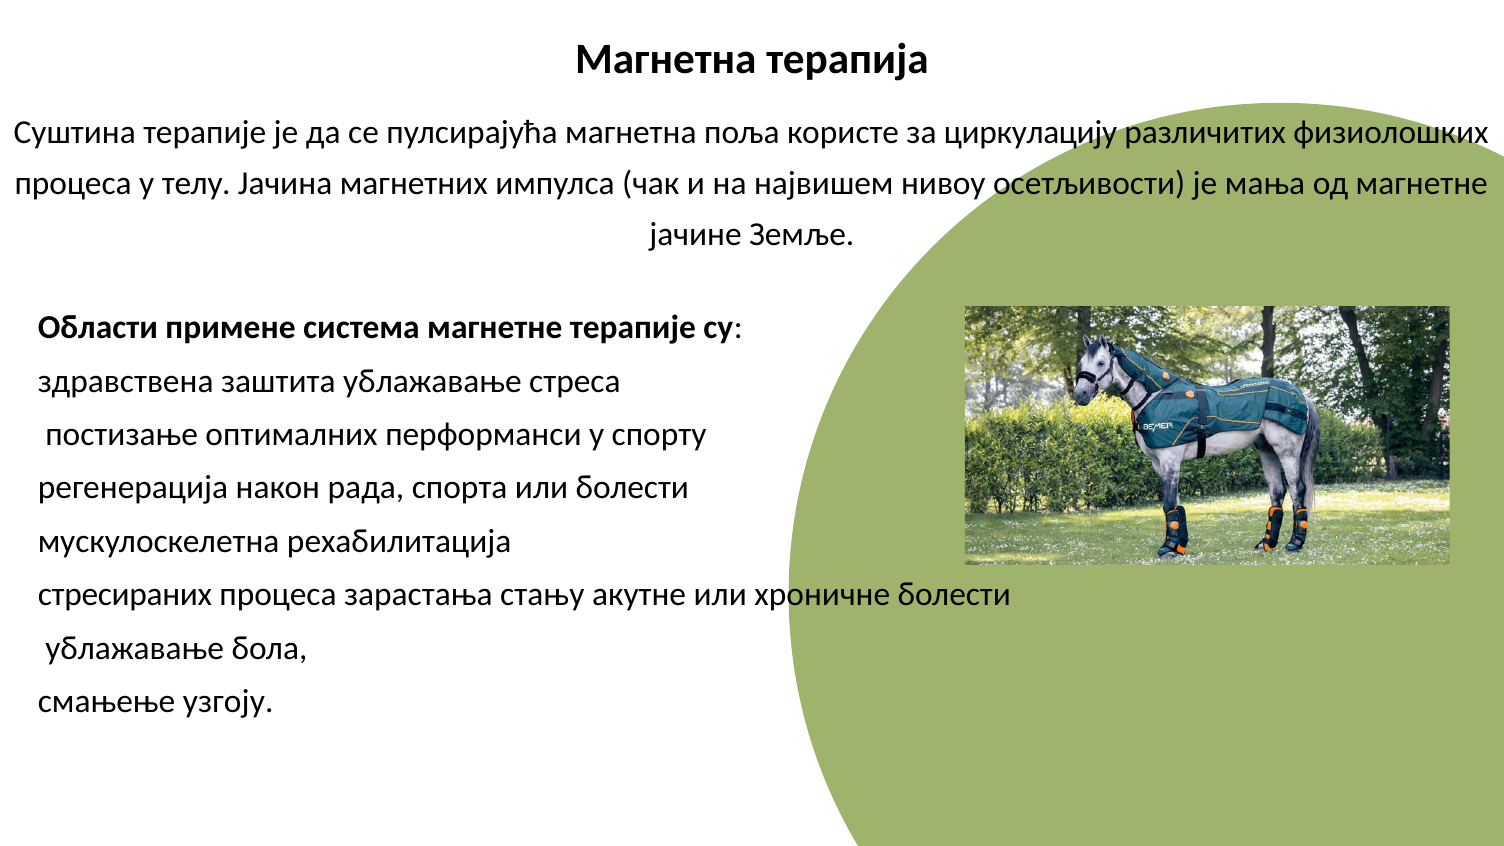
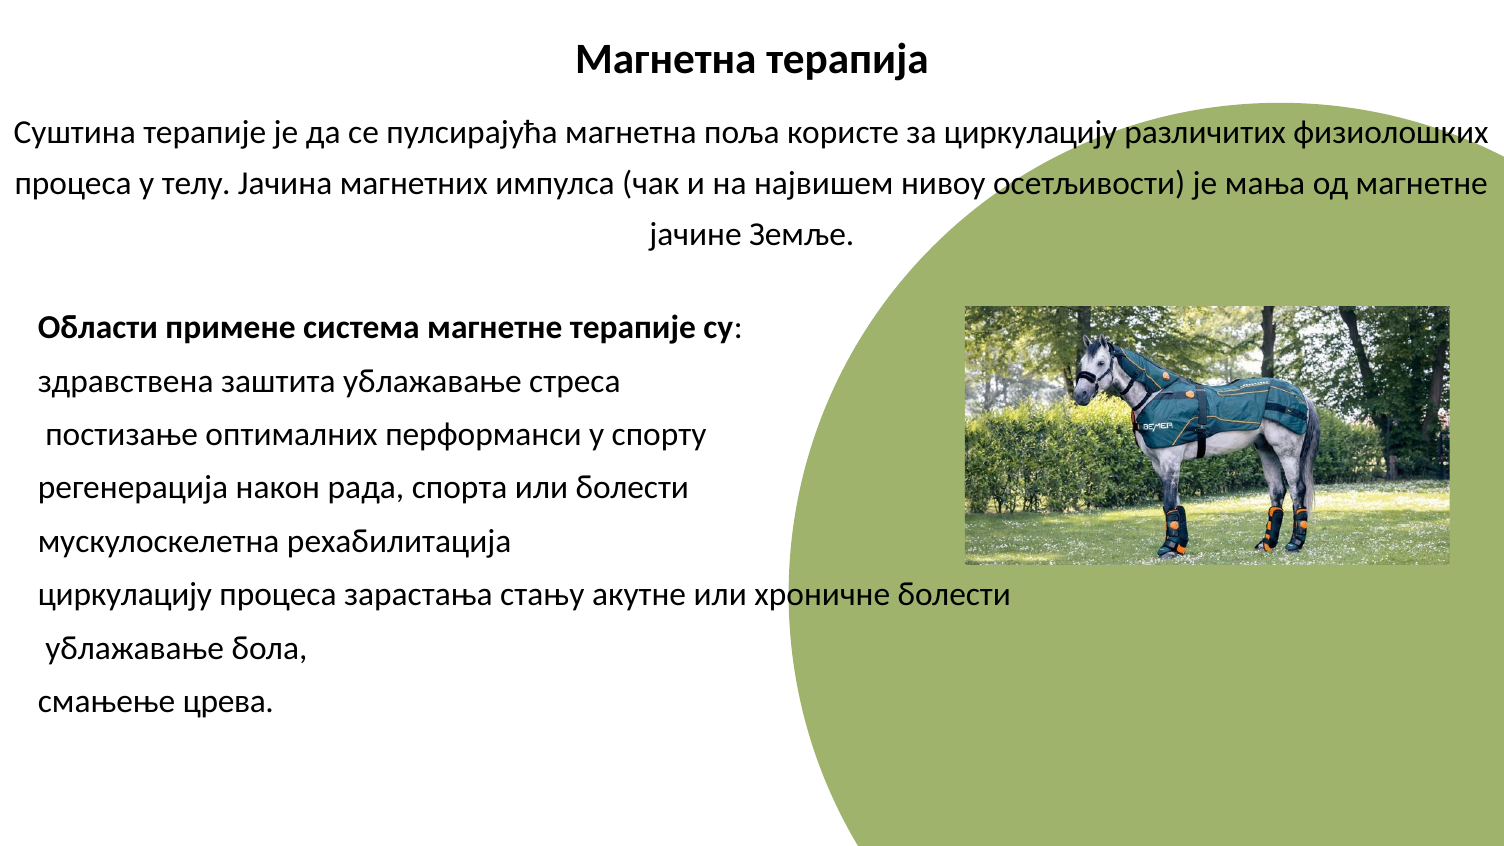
стресираних: стресираних -> циркулацију (125, 595)
узгоју: узгоју -> црева (228, 701)
